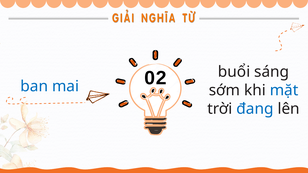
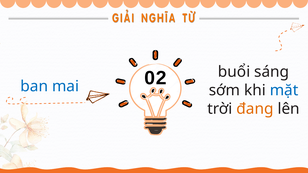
đang colour: blue -> orange (255, 109)
